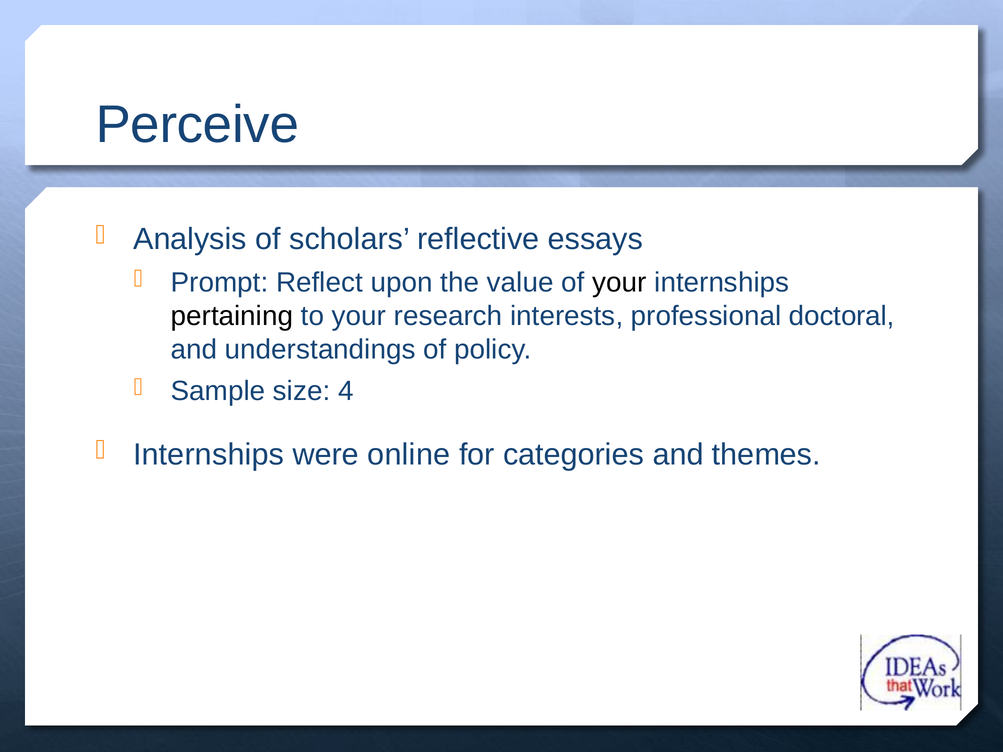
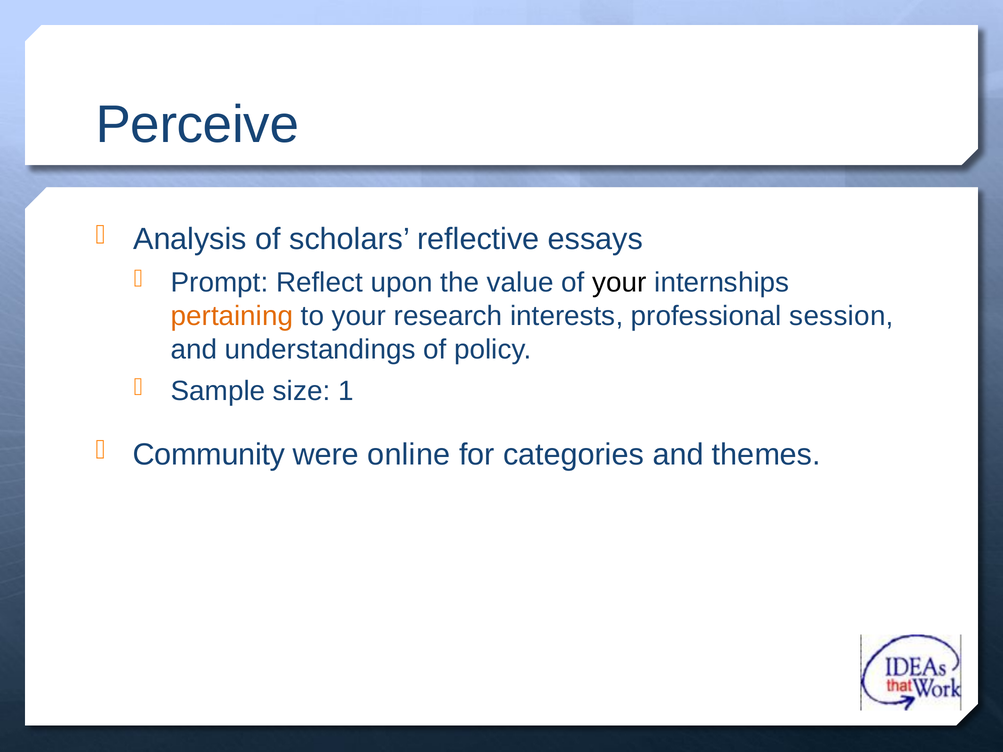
pertaining colour: black -> orange (232, 316)
doctoral: doctoral -> session (842, 316)
4: 4 -> 1 (346, 391)
Internships: Internships -> Community (209, 455)
